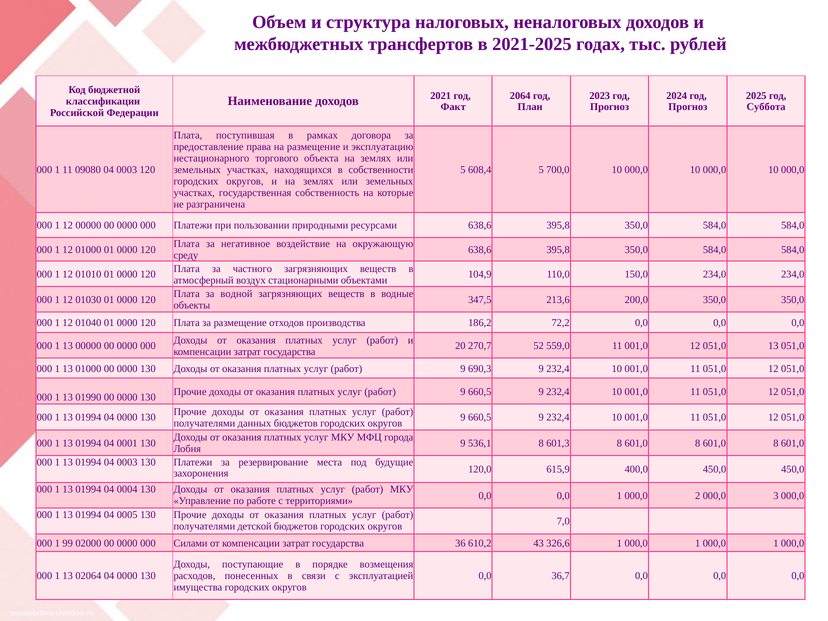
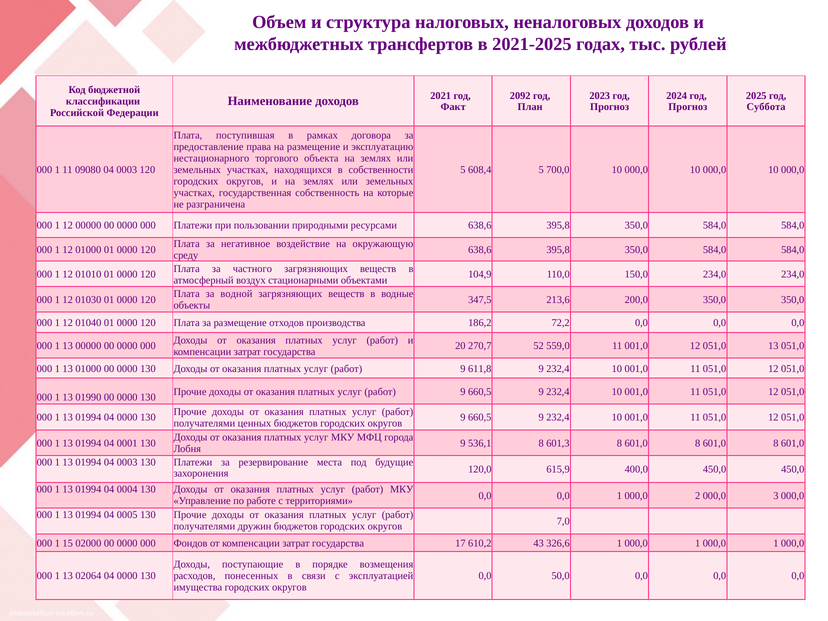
2064: 2064 -> 2092 (520, 96)
690,3: 690,3 -> 611,8 (480, 369)
данных: данных -> ценных (254, 423)
детской: детской -> дружин (254, 526)
99: 99 -> 15 (68, 543)
Силами: Силами -> Фондов (191, 543)
36: 36 -> 17 (460, 543)
36,7: 36,7 -> 50,0 (561, 576)
